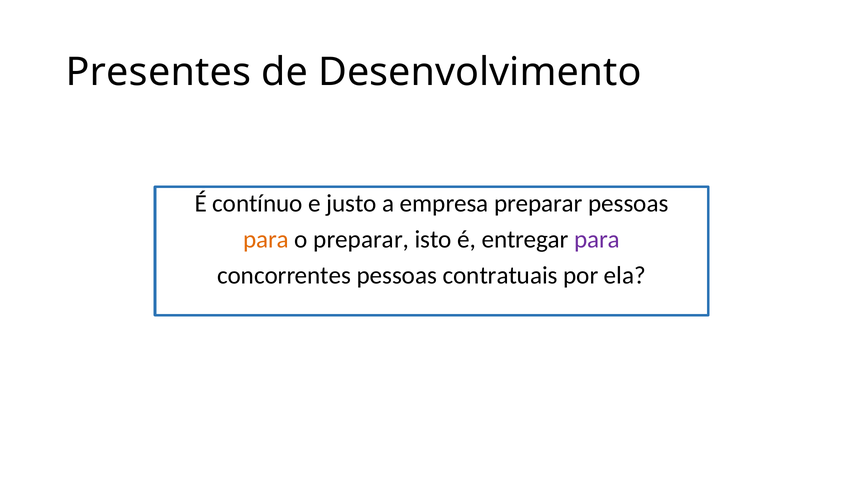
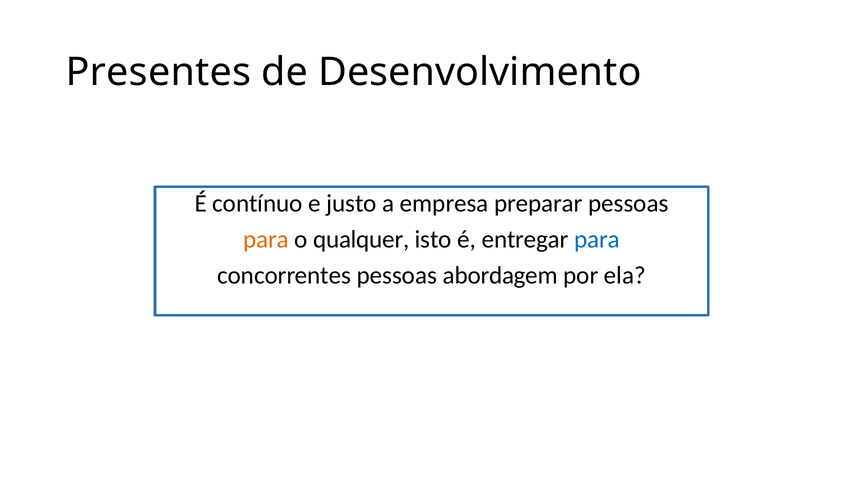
o preparar: preparar -> qualquer (361, 240)
para colour: purple -> blue (597, 240)
contratuais: contratuais -> abordagem (500, 276)
